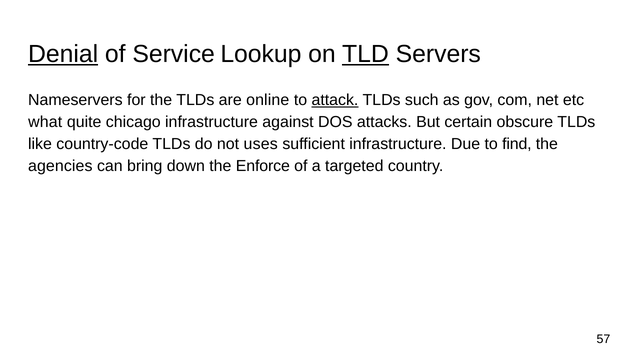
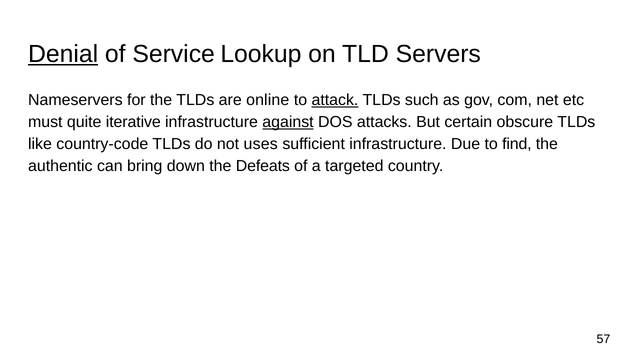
TLD underline: present -> none (365, 54)
what: what -> must (45, 122)
chicago: chicago -> iterative (133, 122)
against underline: none -> present (288, 122)
agencies: agencies -> authentic (60, 166)
Enforce: Enforce -> Defeats (263, 166)
